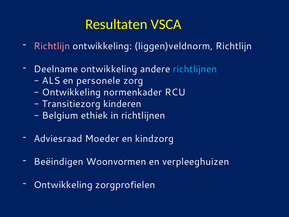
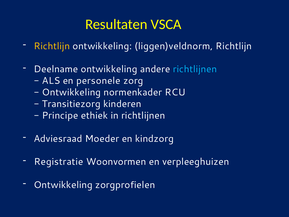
Richtlijn colour: pink -> yellow (52, 46)
Belgium: Belgium -> Principe (60, 115)
Beëindigen: Beëindigen -> Registratie (59, 162)
